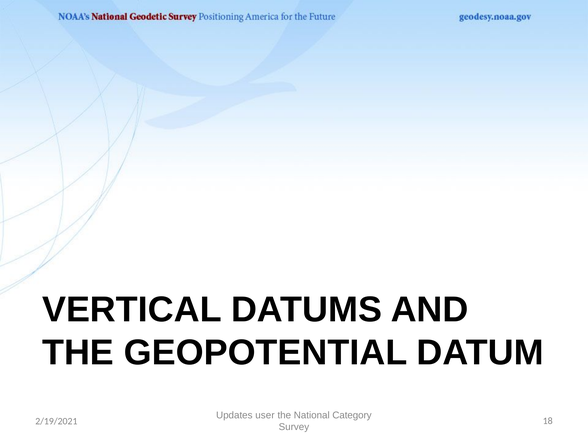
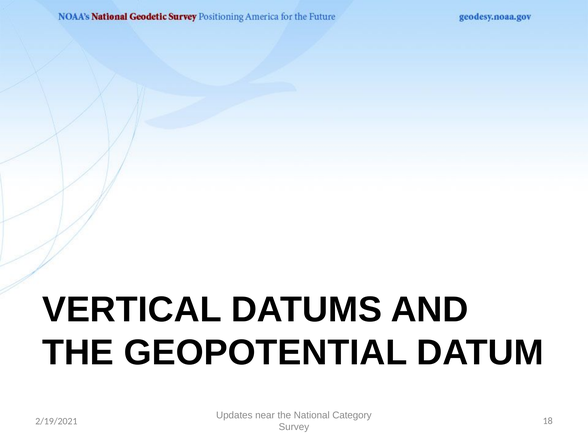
user: user -> near (265, 415)
